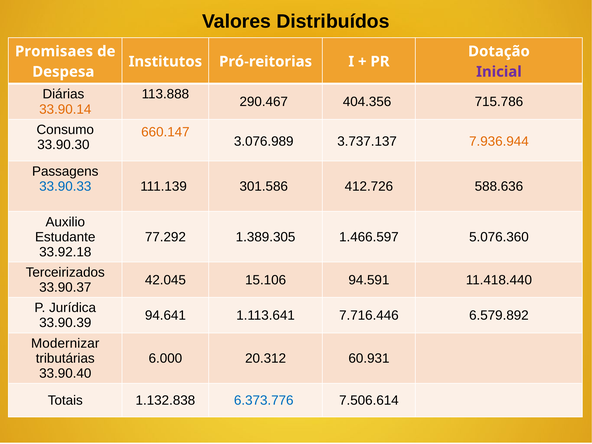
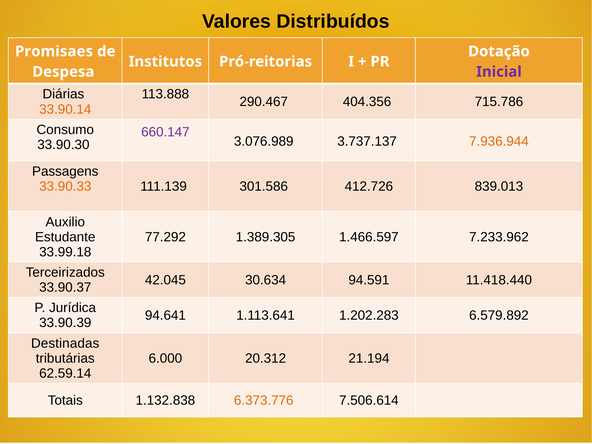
660.147 colour: orange -> purple (165, 132)
33.90.33 colour: blue -> orange (65, 186)
588.636: 588.636 -> 839.013 (499, 186)
5.076.360: 5.076.360 -> 7.233.962 (499, 237)
33.92.18: 33.92.18 -> 33.99.18 (65, 252)
15.106: 15.106 -> 30.634 (266, 280)
7.716.446: 7.716.446 -> 1.202.283 (369, 315)
Modernizar: Modernizar -> Destinadas (65, 343)
60.931: 60.931 -> 21.194 (369, 358)
33.90.40: 33.90.40 -> 62.59.14 (65, 373)
6.373.776 colour: blue -> orange (264, 400)
